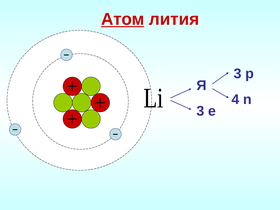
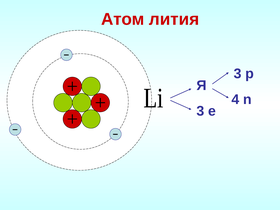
Атом underline: present -> none (123, 19)
